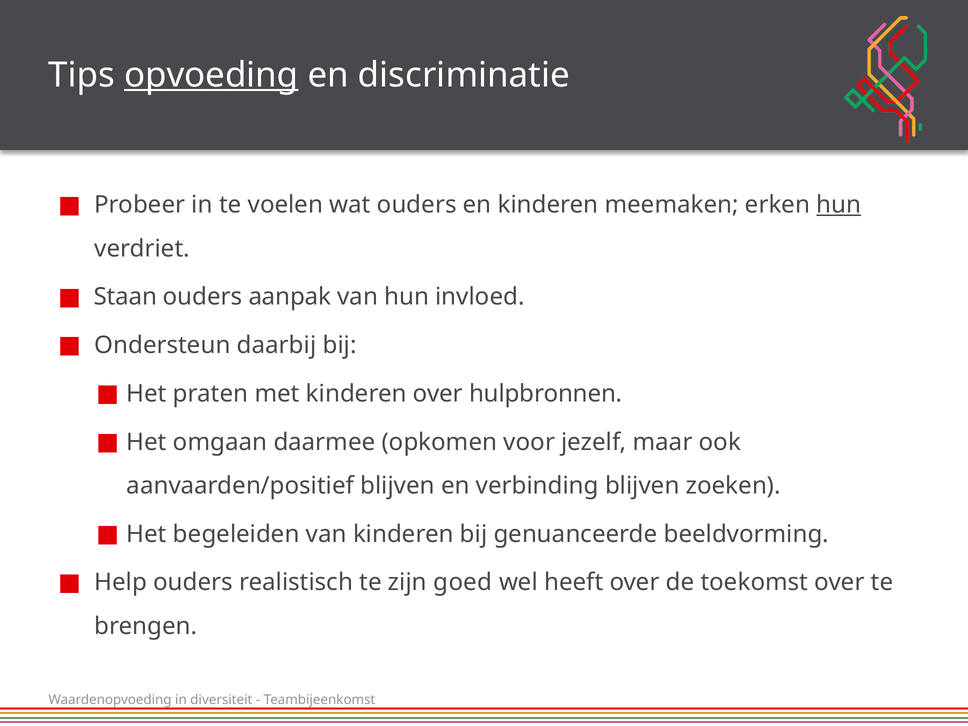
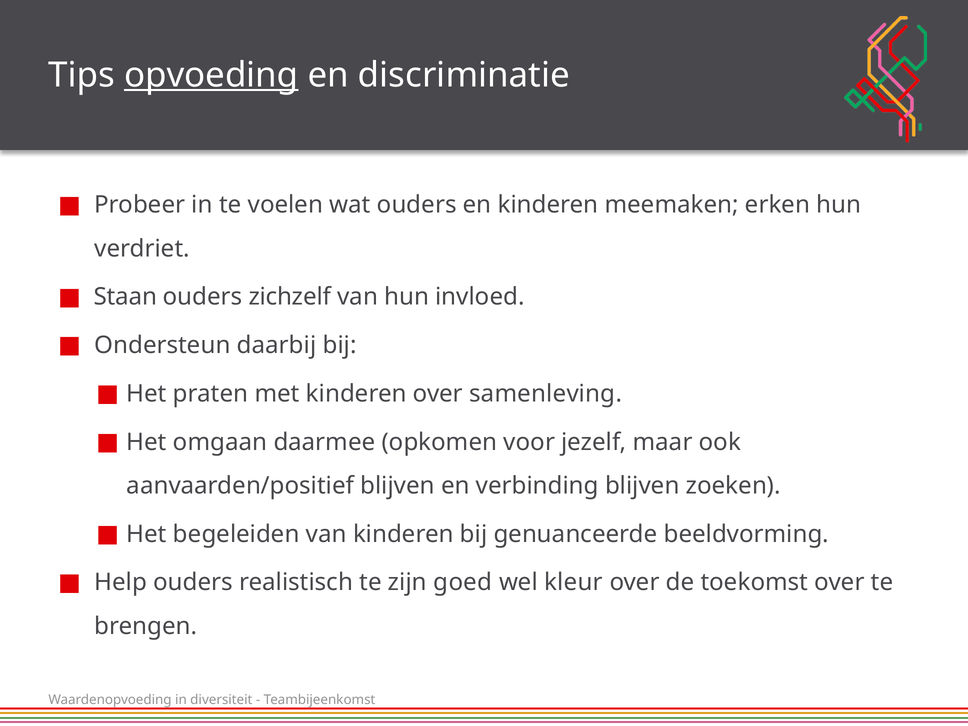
hun underline: present -> none (839, 205)
aanpak: aanpak -> zichzelf (290, 297)
hulpbronnen: hulpbronnen -> samenleving (546, 394)
heeft: heeft -> kleur (574, 582)
